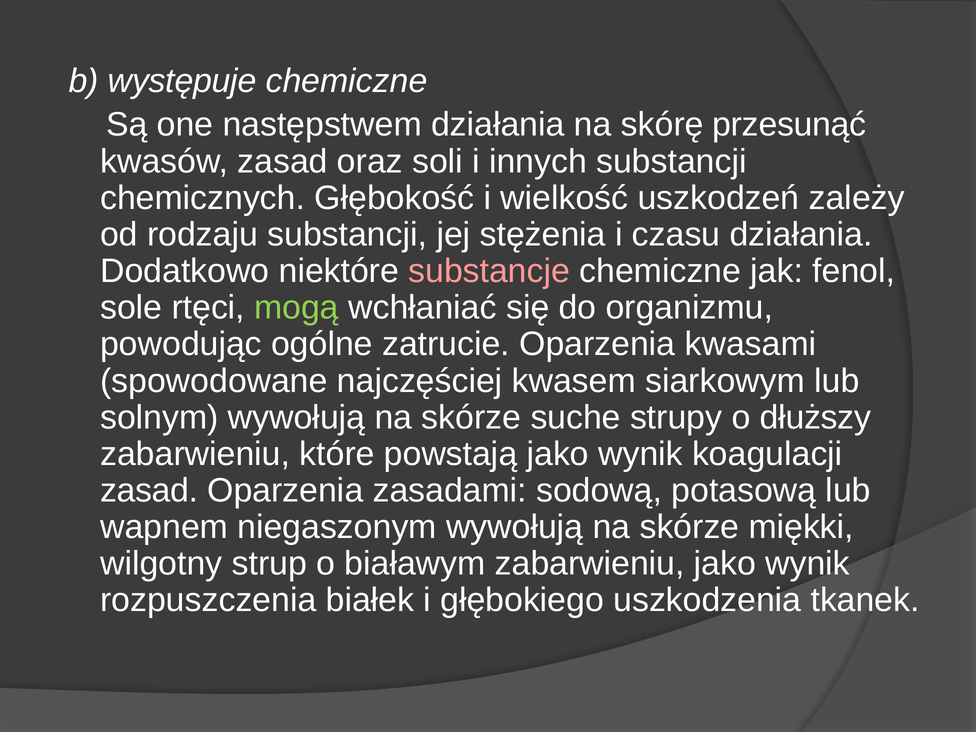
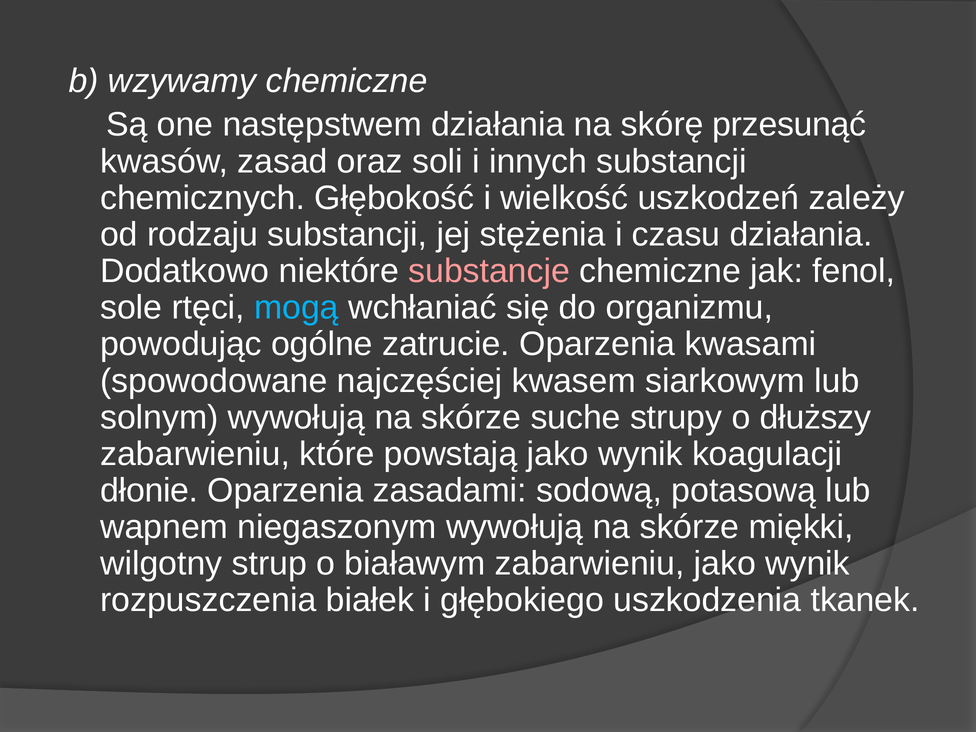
występuje: występuje -> wzywamy (182, 81)
mogą colour: light green -> light blue (296, 308)
zasad: zasad -> dłonie (149, 491)
